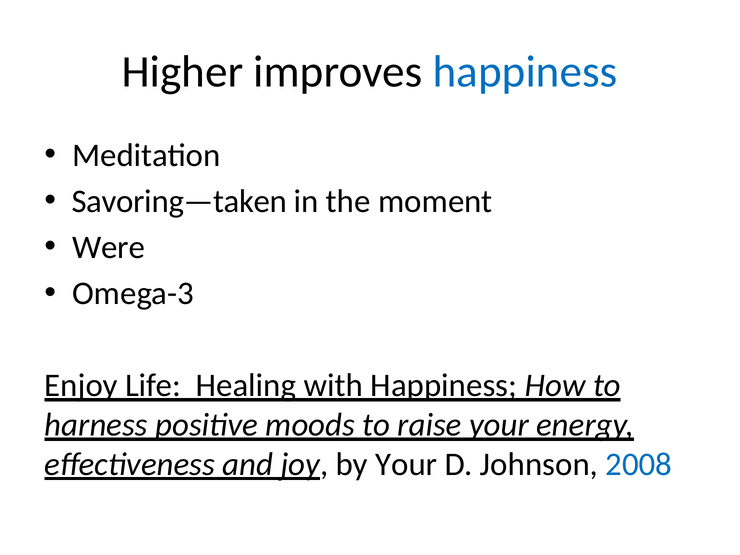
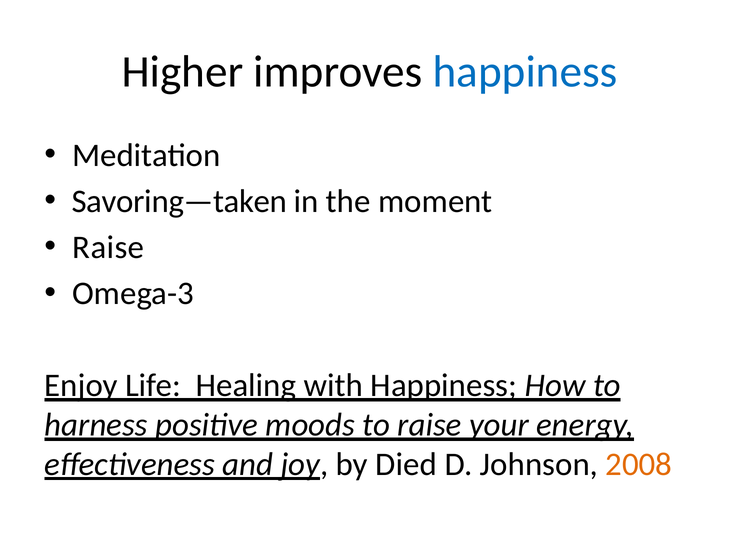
Were: Were -> Raise (108, 247)
by Your: Your -> Died (406, 464)
2008 colour: blue -> orange (639, 464)
